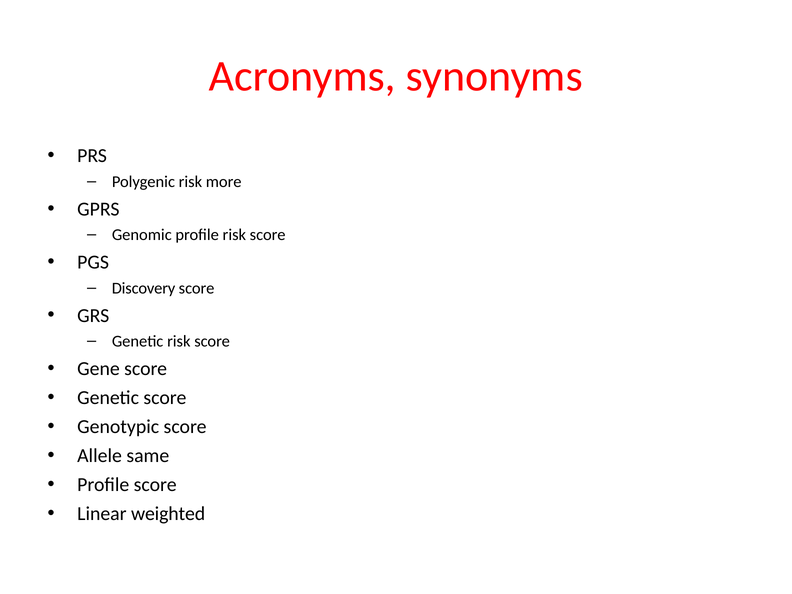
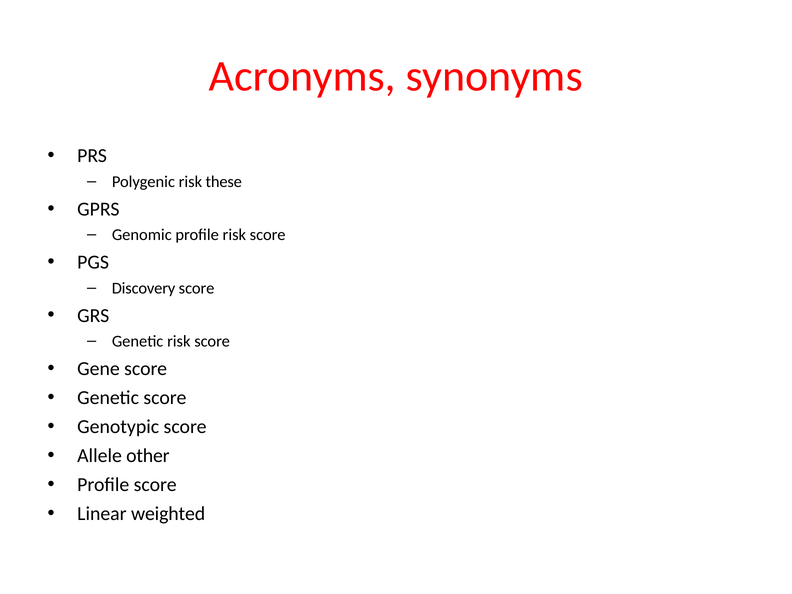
more: more -> these (224, 182)
same: same -> other (148, 456)
